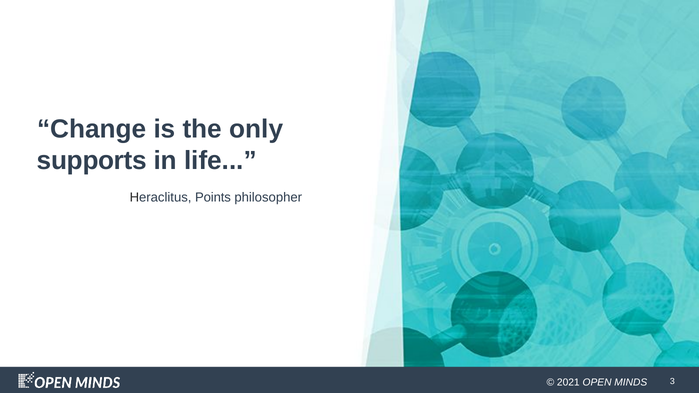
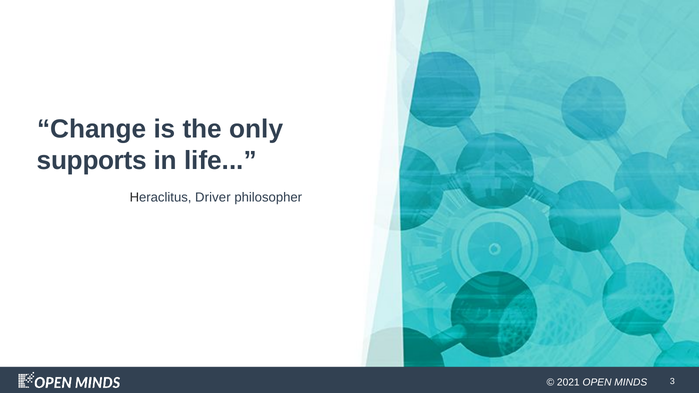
Points: Points -> Driver (213, 197)
